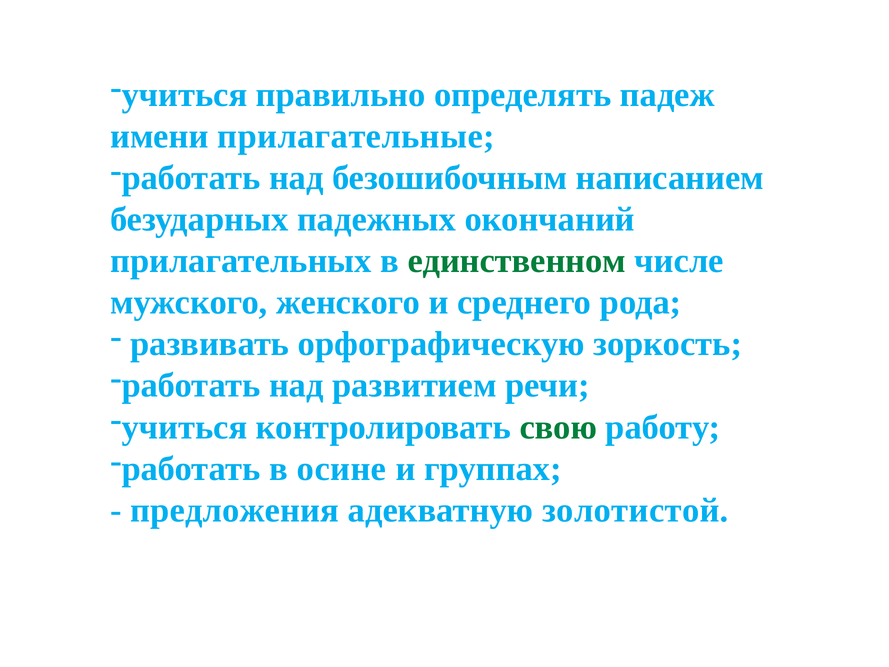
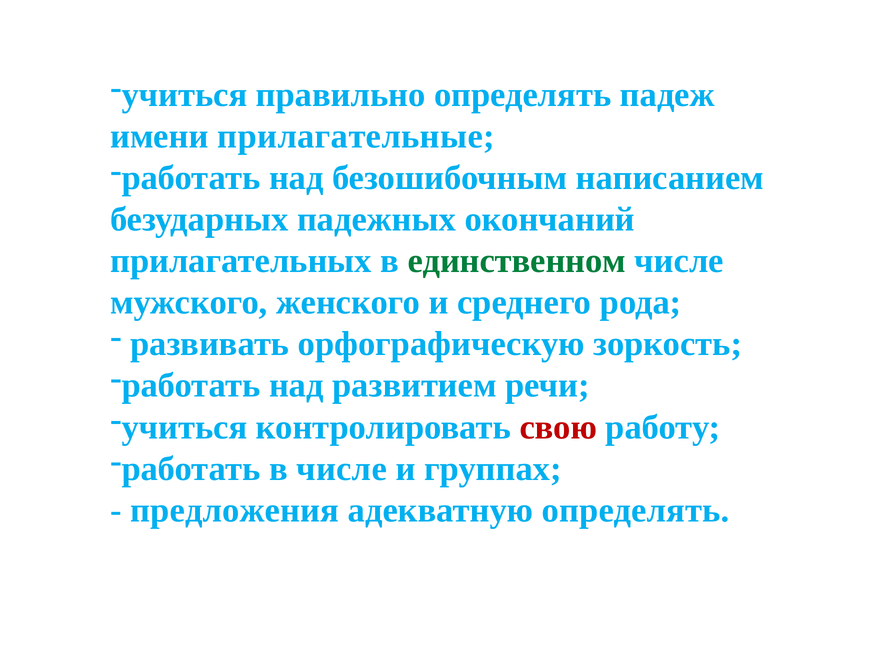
свою colour: green -> red (558, 427)
в осине: осине -> числе (342, 468)
адекватную золотистой: золотистой -> определять (636, 510)
